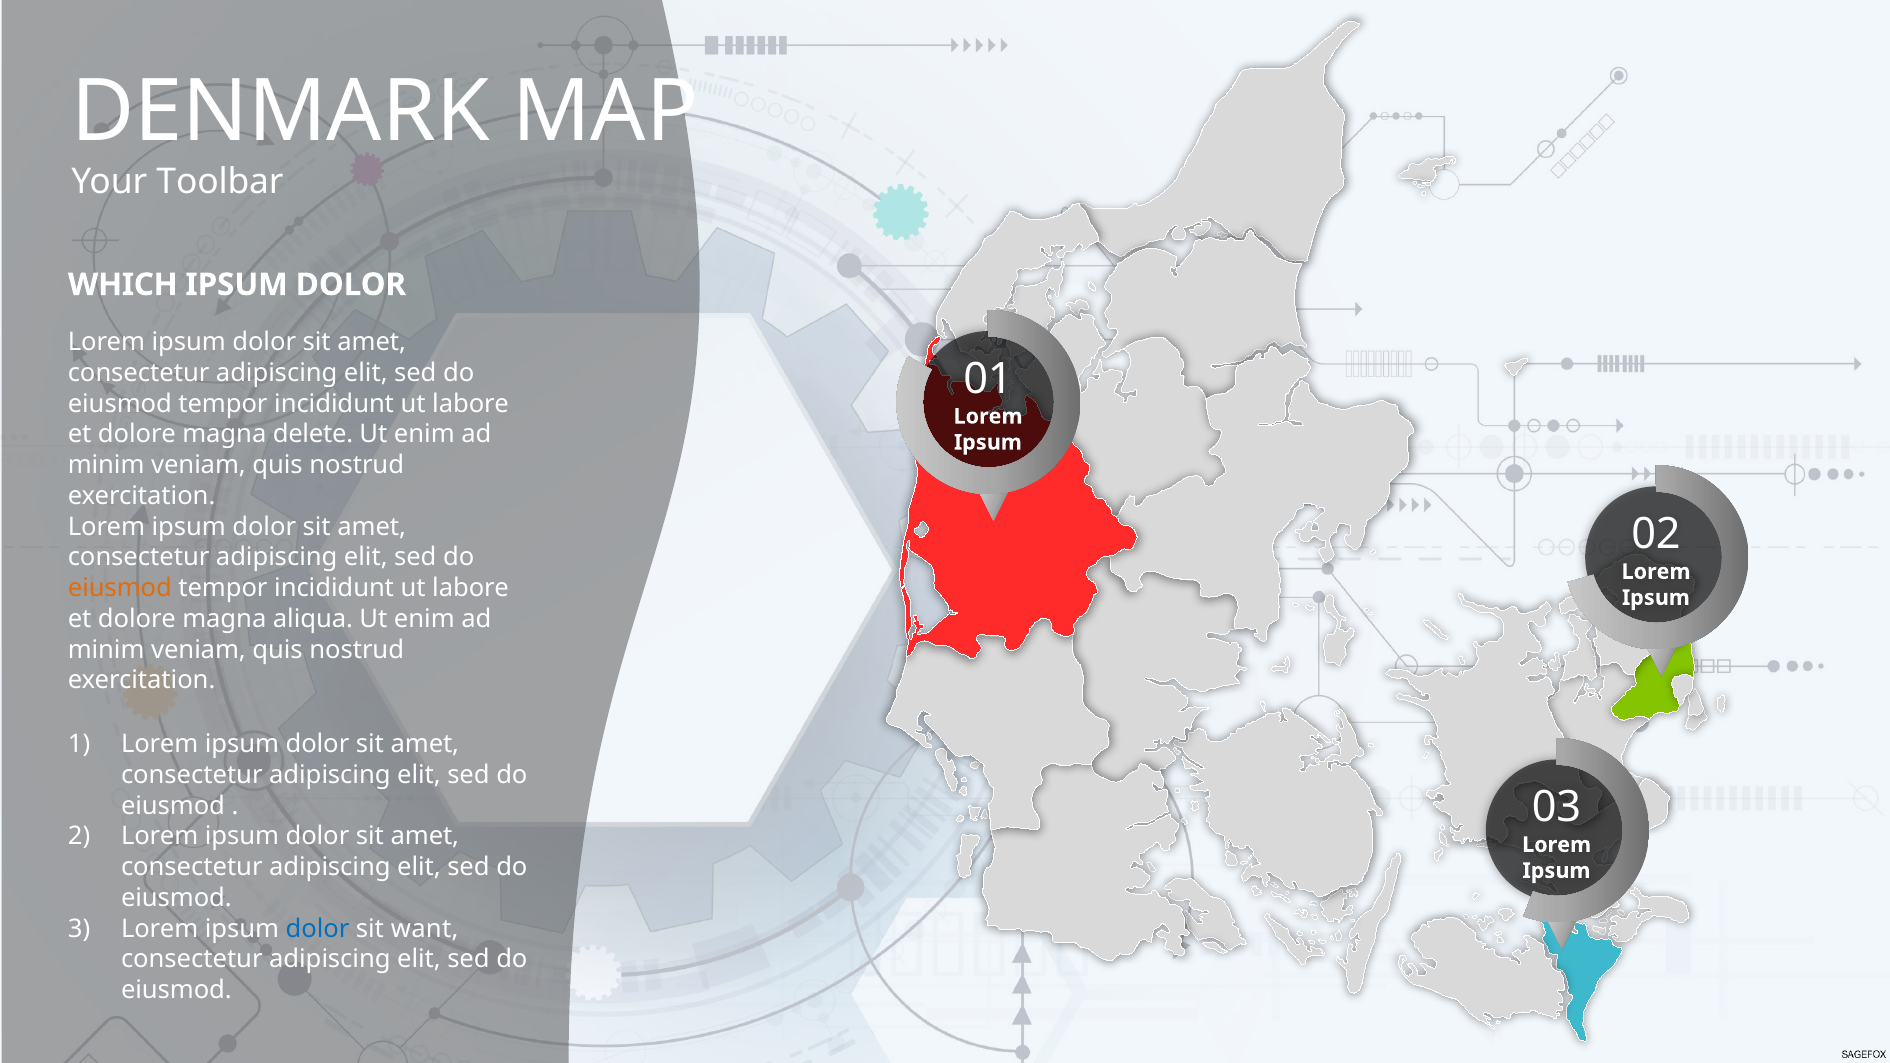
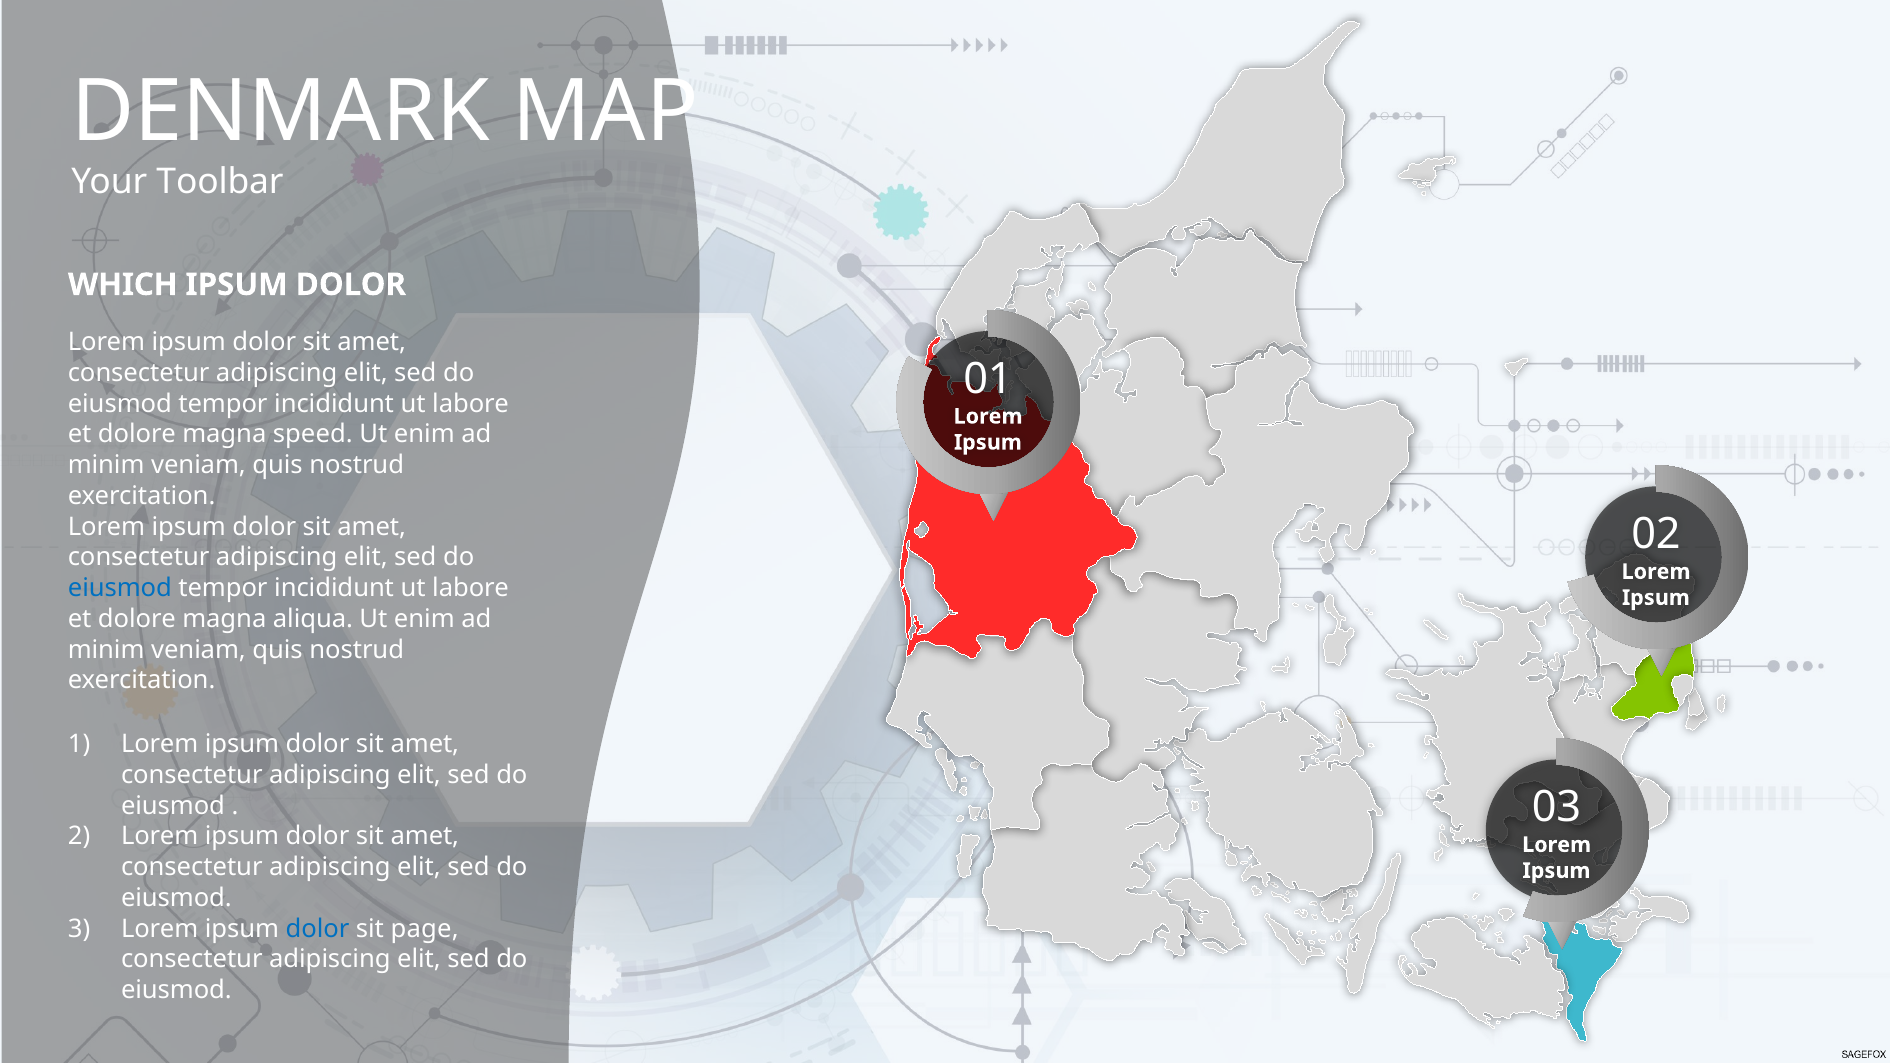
delete: delete -> speed (313, 434)
eiusmod colour: orange -> blue (120, 588)
want: want -> page (425, 929)
